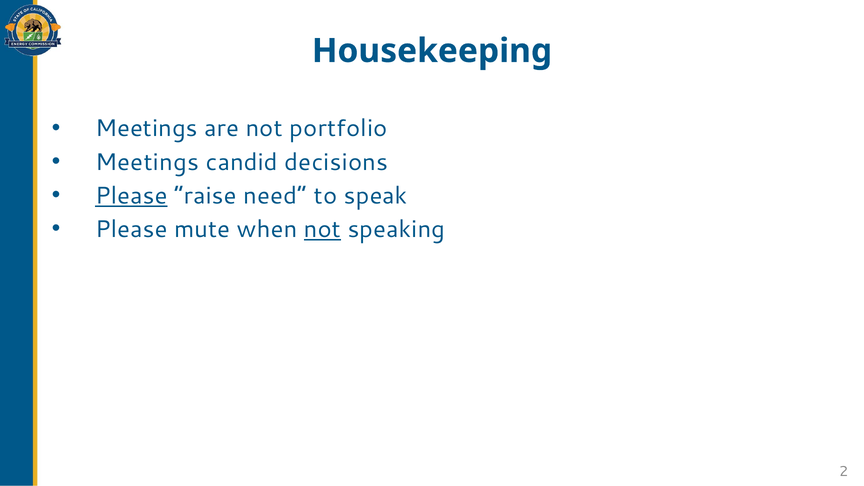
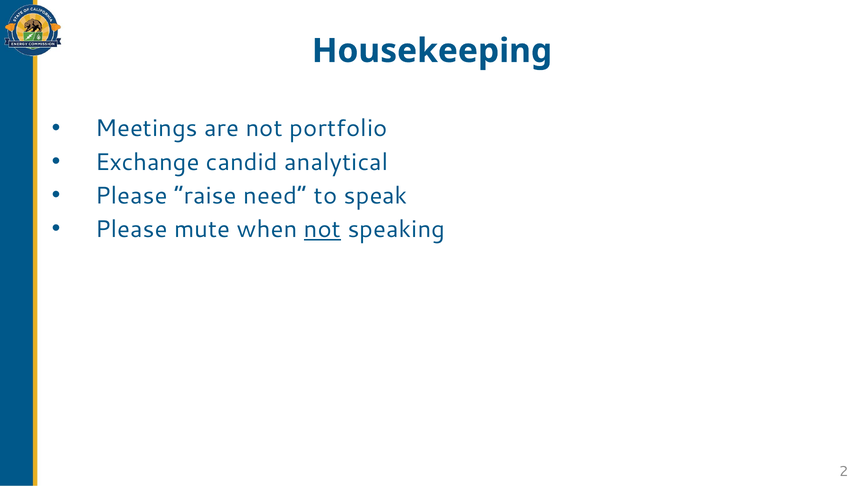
Meetings: Meetings -> Exchange (147, 162)
decisions: decisions -> analytical (336, 162)
Please underline: present -> none (131, 196)
